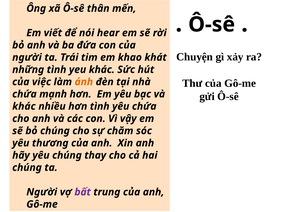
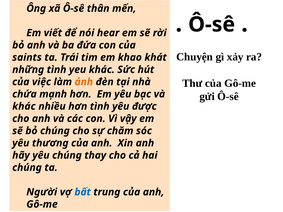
người: người -> saints (27, 57)
yêu chứa: chứa -> được (144, 106)
bất colour: purple -> blue (83, 192)
